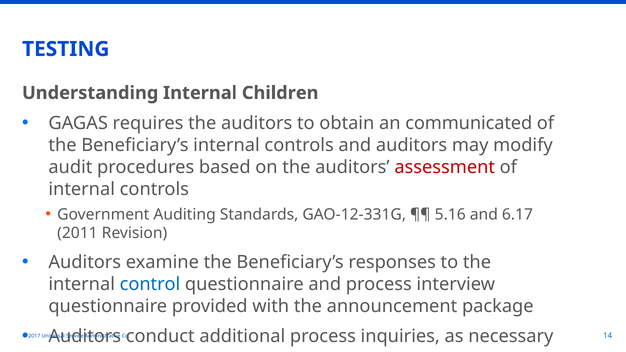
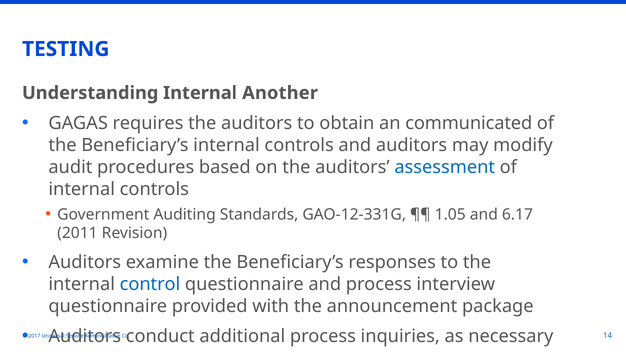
Children: Children -> Another (280, 93)
assessment colour: red -> blue (445, 167)
5.16: 5.16 -> 1.05 (450, 215)
